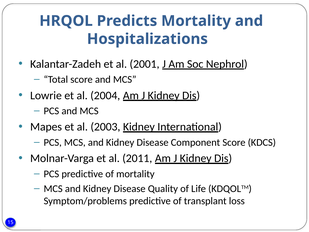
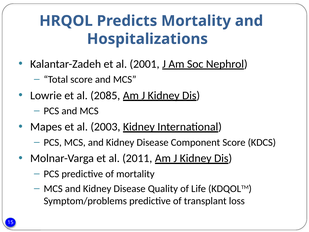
2004: 2004 -> 2085 (105, 95)
